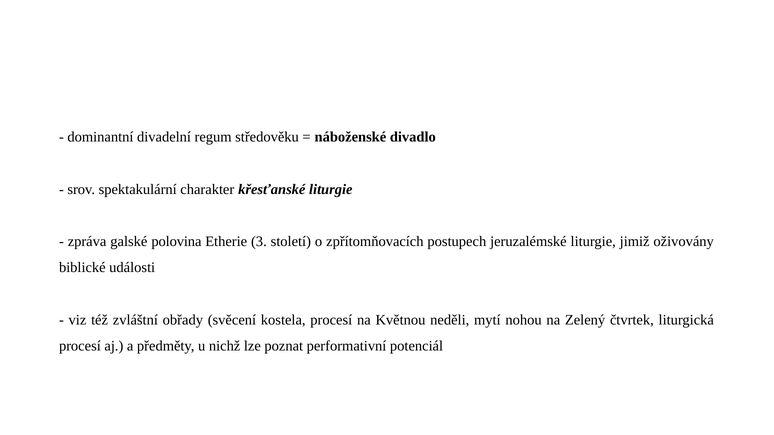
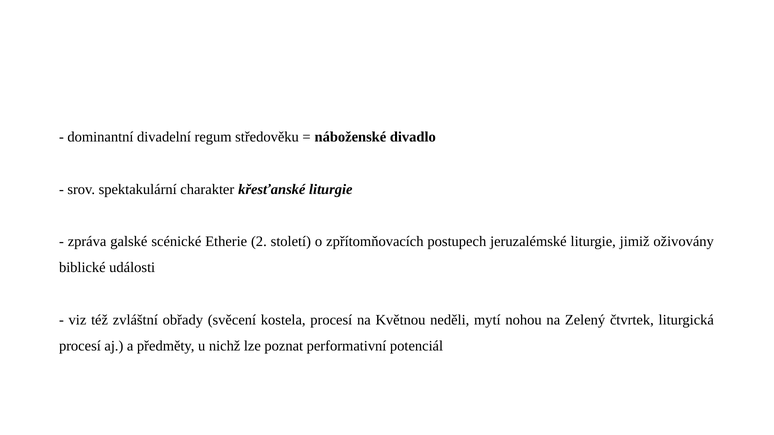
polovina: polovina -> scénické (176, 242)
3: 3 -> 2 (259, 242)
